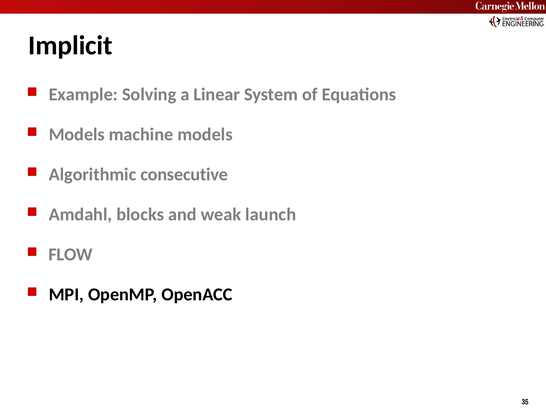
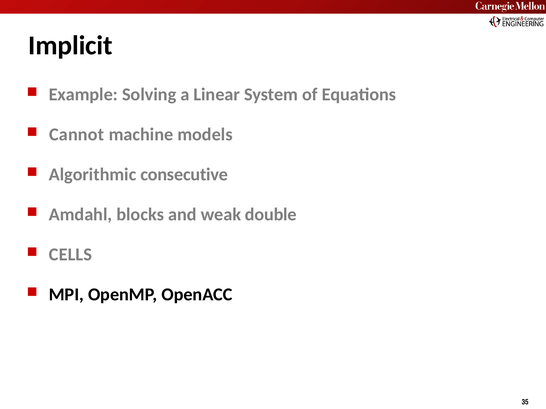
Models: Models -> Cannot (77, 135)
launch: launch -> double (271, 215)
FLOW: FLOW -> CELLS (70, 255)
